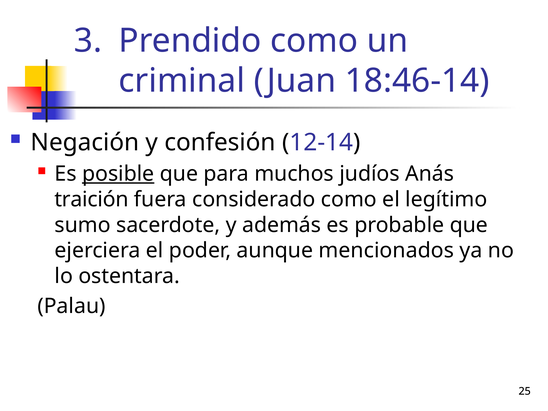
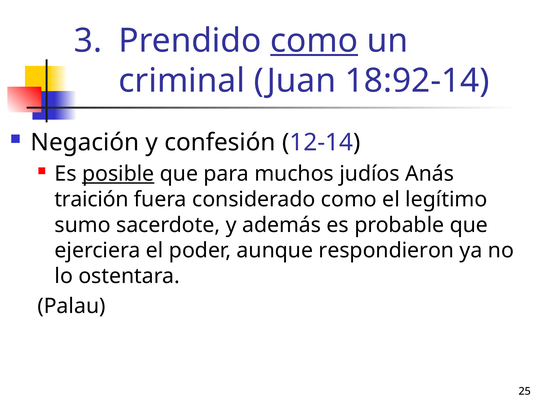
como underline: none -> present (314, 41)
18:46-14: 18:46-14 -> 18:92-14 (417, 81)
mencionados: mencionados -> respondieron (386, 251)
